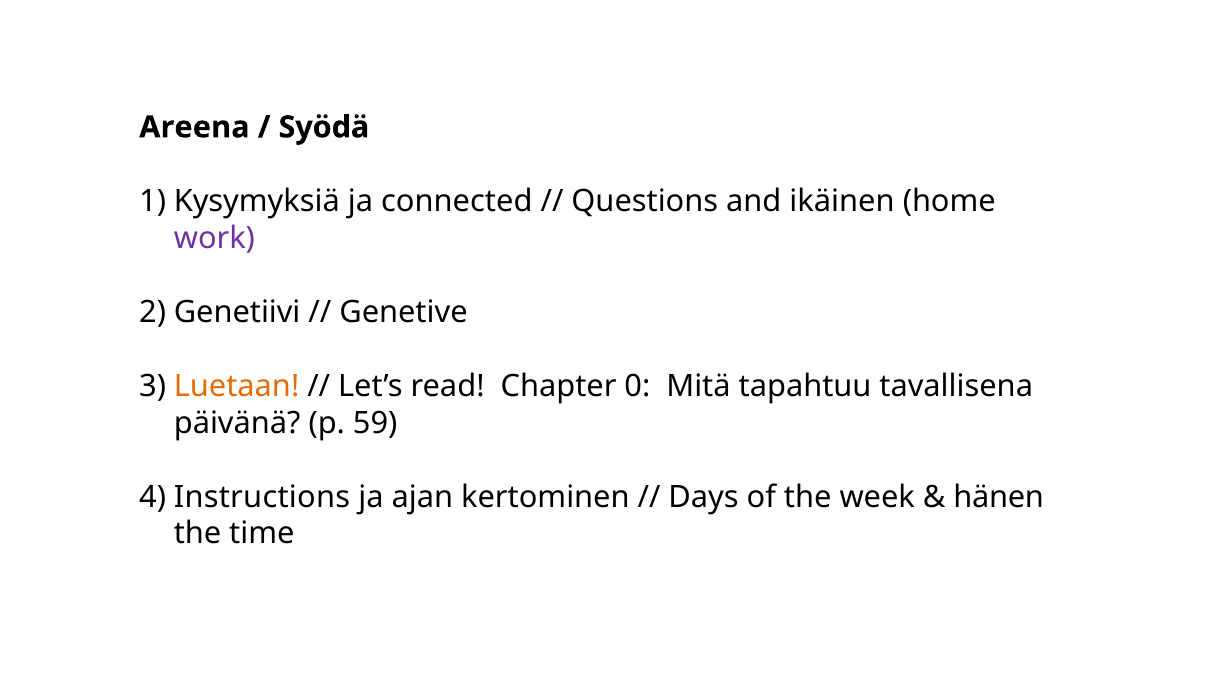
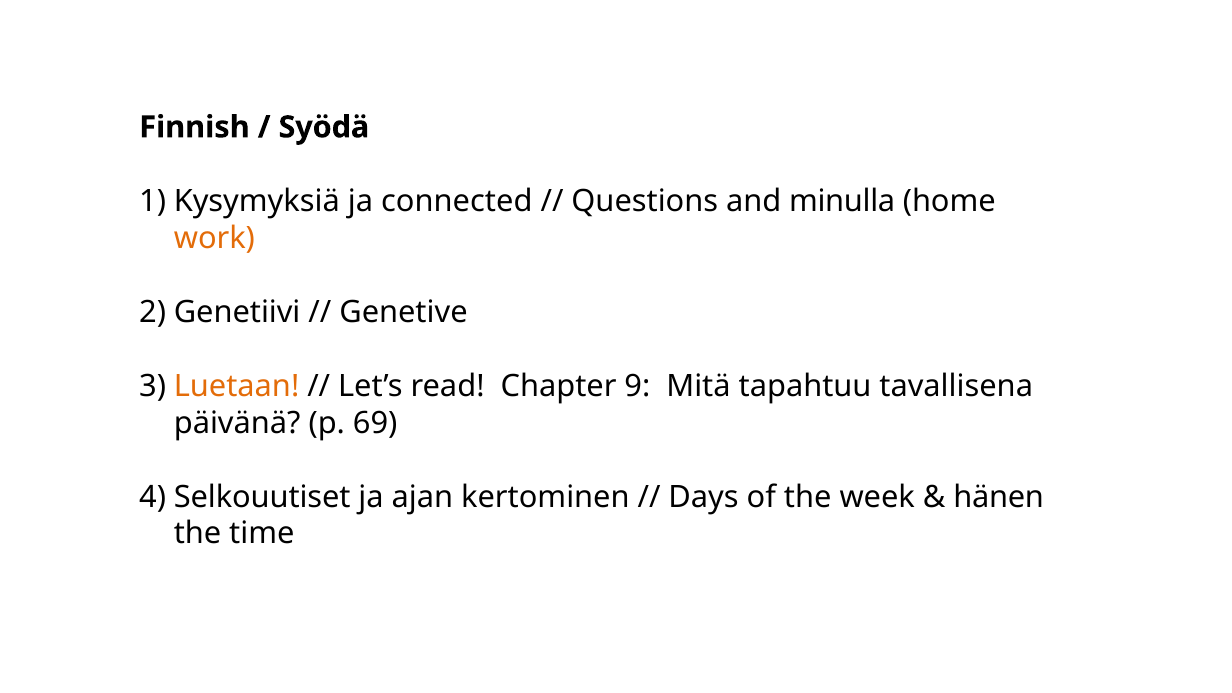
Areena: Areena -> Finnish (194, 127)
ikäinen: ikäinen -> minulla (842, 201)
work colour: purple -> orange (214, 238)
0: 0 -> 9 (637, 386)
59: 59 -> 69 (375, 423)
Instructions: Instructions -> Selkouutiset (262, 497)
